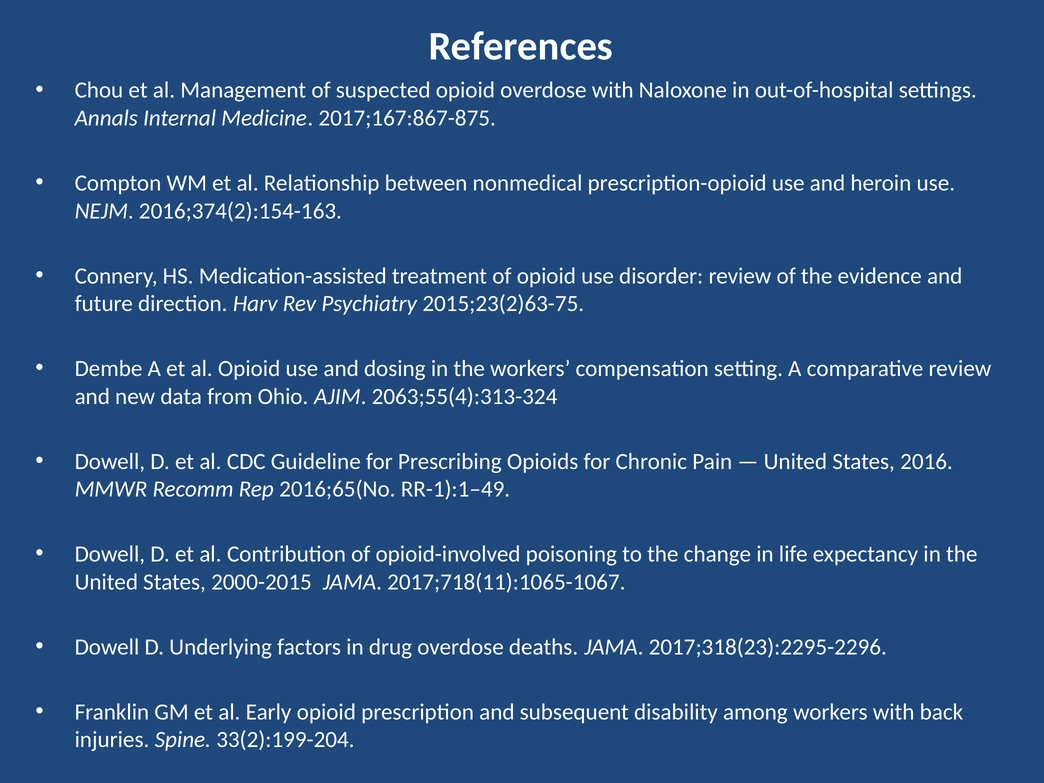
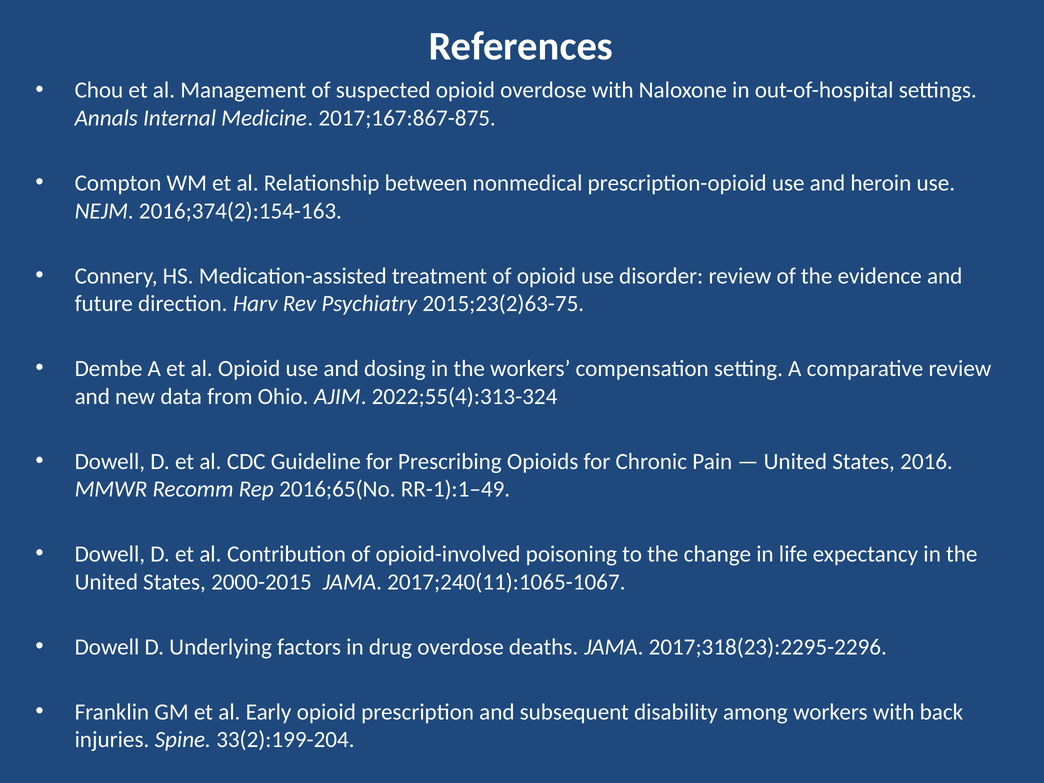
2063;55(4):313-324: 2063;55(4):313-324 -> 2022;55(4):313-324 (465, 396)
2017;718(11):1065-1067: 2017;718(11):1065-1067 -> 2017;240(11):1065-1067 (506, 582)
